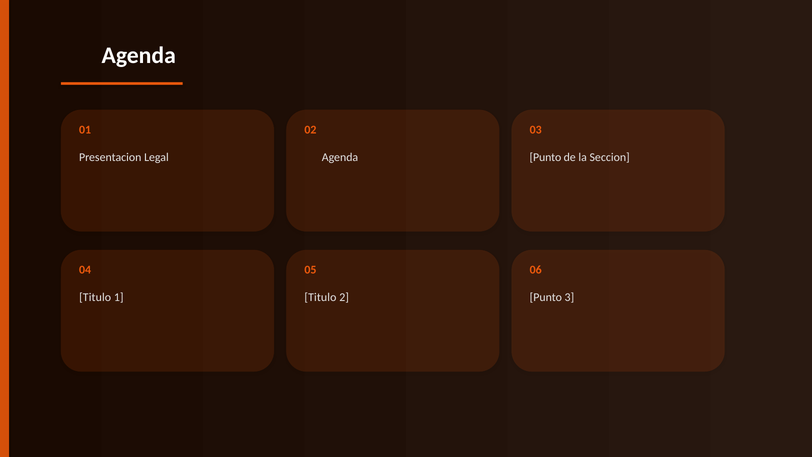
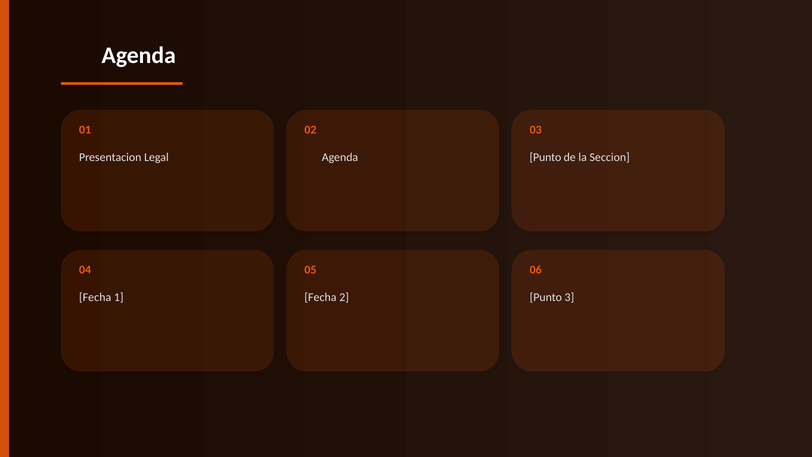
Titulo: Titulo -> Fecha (95, 297)
Titulo: Titulo -> Fecha (320, 297)
